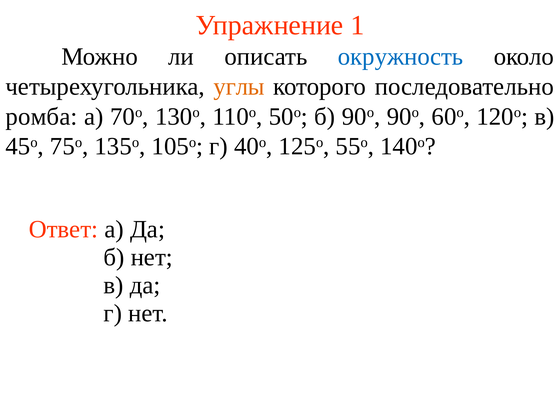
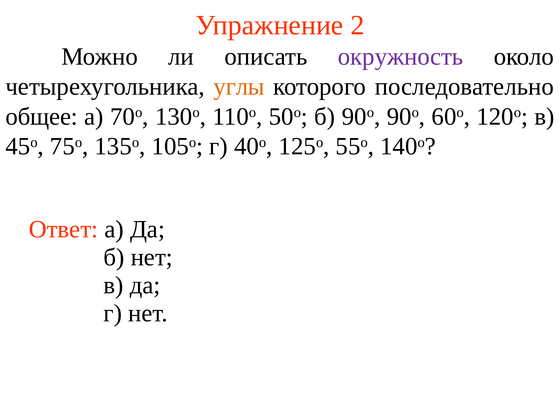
1: 1 -> 2 (357, 25)
окружность colour: blue -> purple (401, 57)
ромба: ромба -> общее (42, 116)
